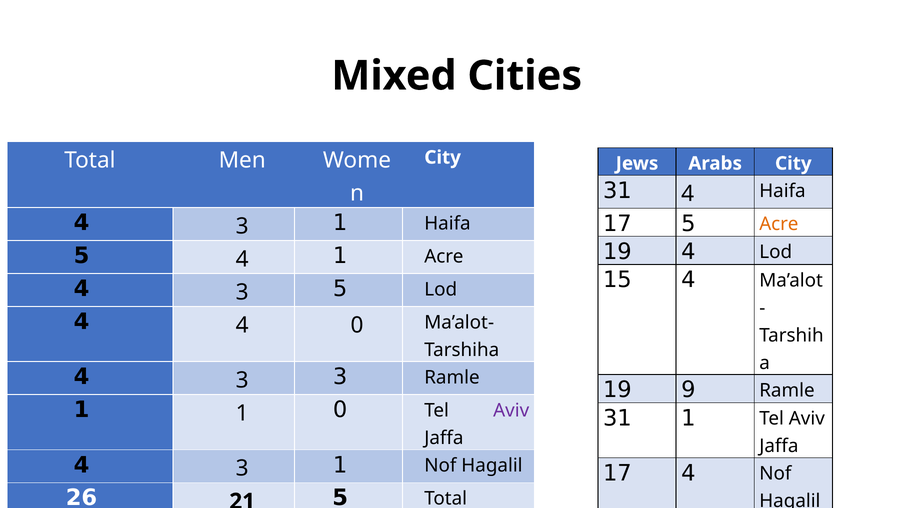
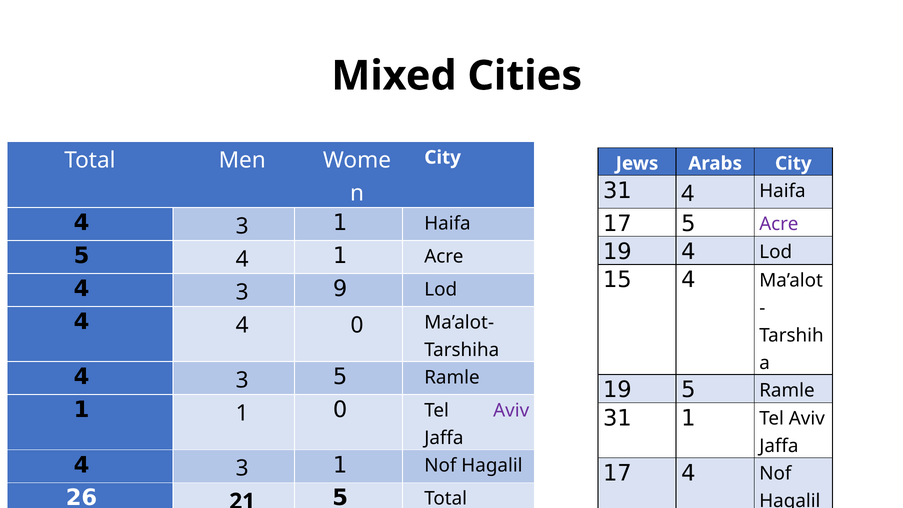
Acre colour: orange -> purple (779, 224)
5: 5 -> 9 (340, 289)
3: 3 -> 5 (340, 377)
19 9: 9 -> 5 (688, 390)
